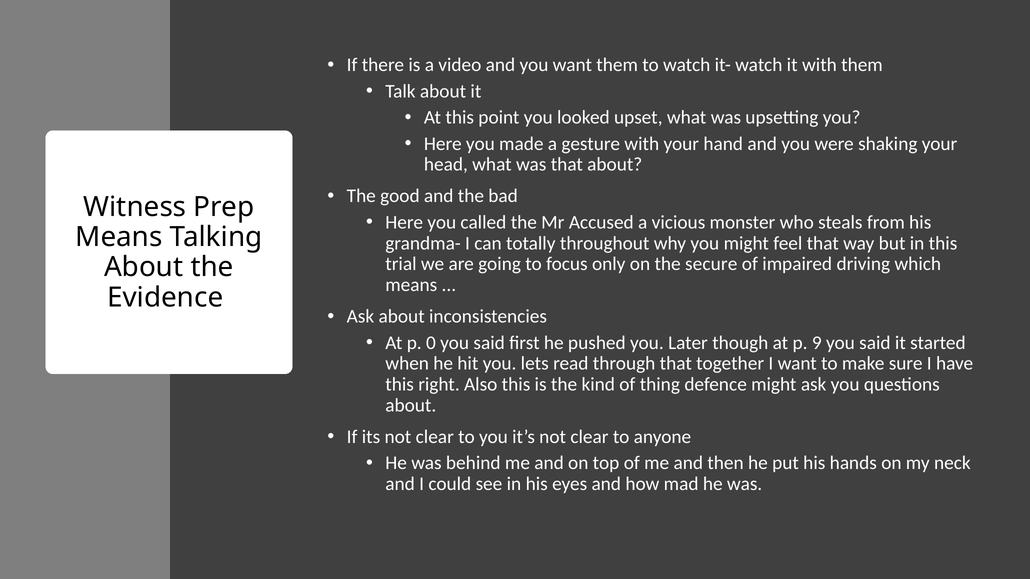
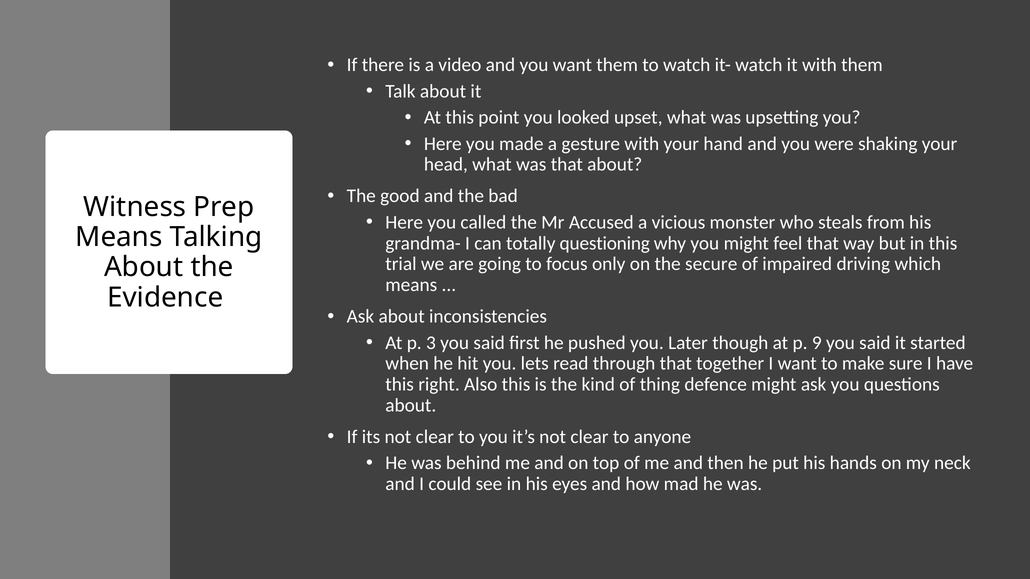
throughout: throughout -> questioning (605, 243)
0: 0 -> 3 (431, 343)
